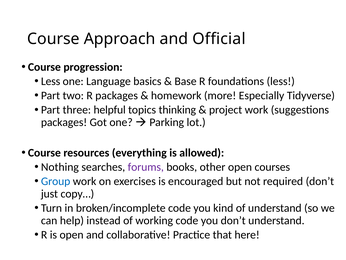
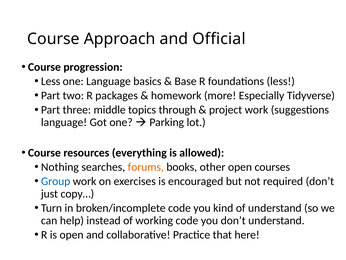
helpful: helpful -> middle (110, 110)
thinking: thinking -> through (177, 110)
packages: packages -> language (64, 122)
forums colour: purple -> orange (146, 167)
